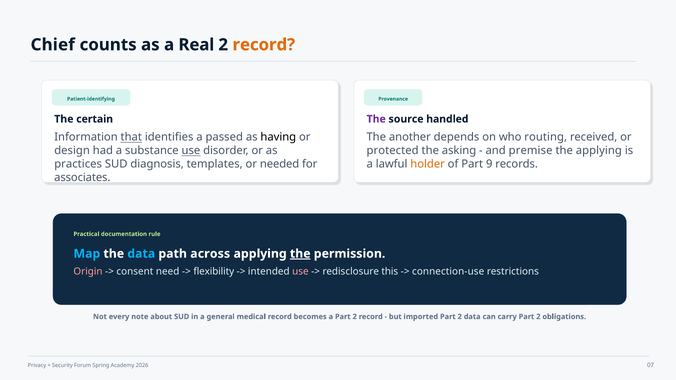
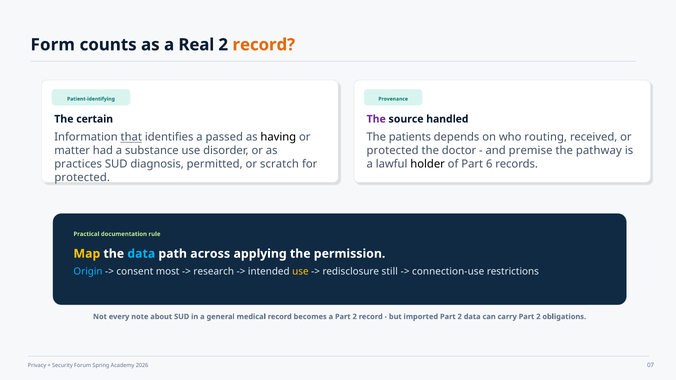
Chief: Chief -> Form (53, 45)
another: another -> patients (410, 137)
design: design -> matter (72, 151)
use underline: present -> none (191, 151)
asking: asking -> doctor (459, 151)
the applying: applying -> pathway (599, 151)
holder colour: orange -> black (428, 164)
9: 9 -> 6 (489, 164)
templates: templates -> permitted (215, 164)
needed: needed -> scratch (279, 164)
associates: associates -> protected (82, 178)
Map colour: light blue -> yellow (87, 254)
the underline: present -> none (300, 254)
Origin colour: pink -> light blue (88, 272)
need: need -> most (168, 272)
flexibility: flexibility -> research (214, 272)
use colour: pink -> yellow (300, 272)
this: this -> still (390, 272)
